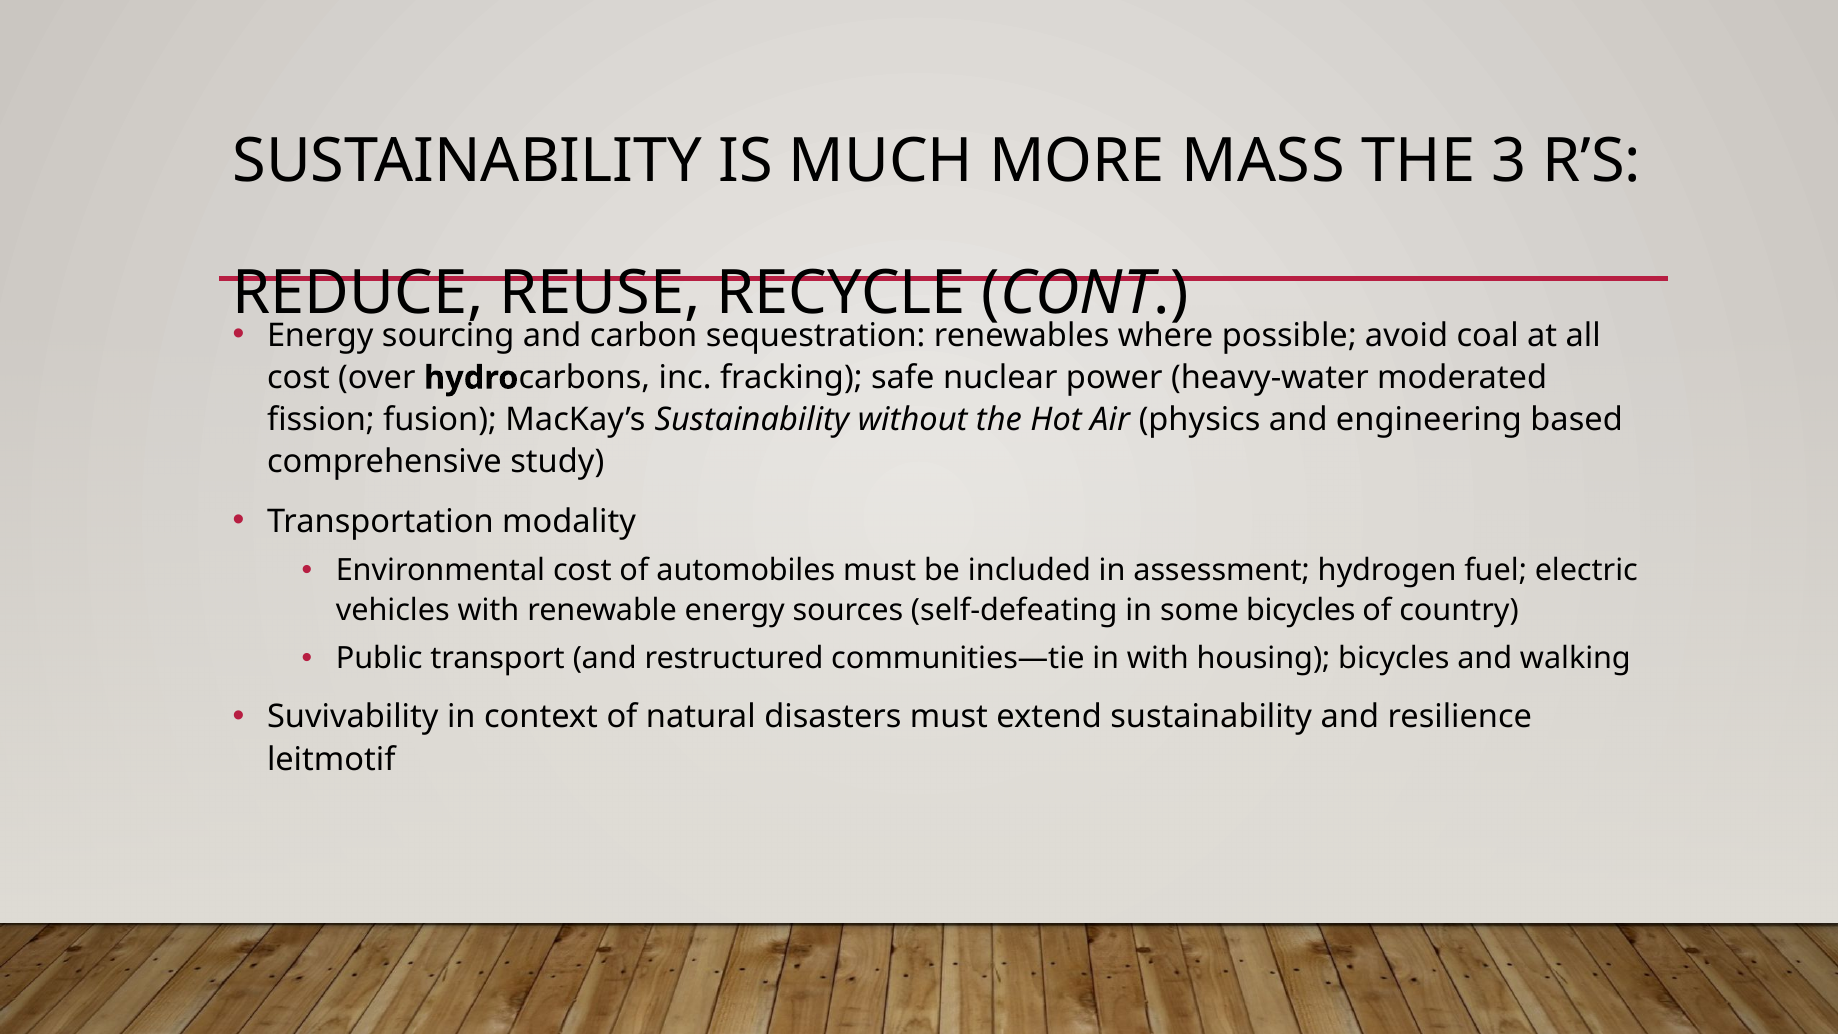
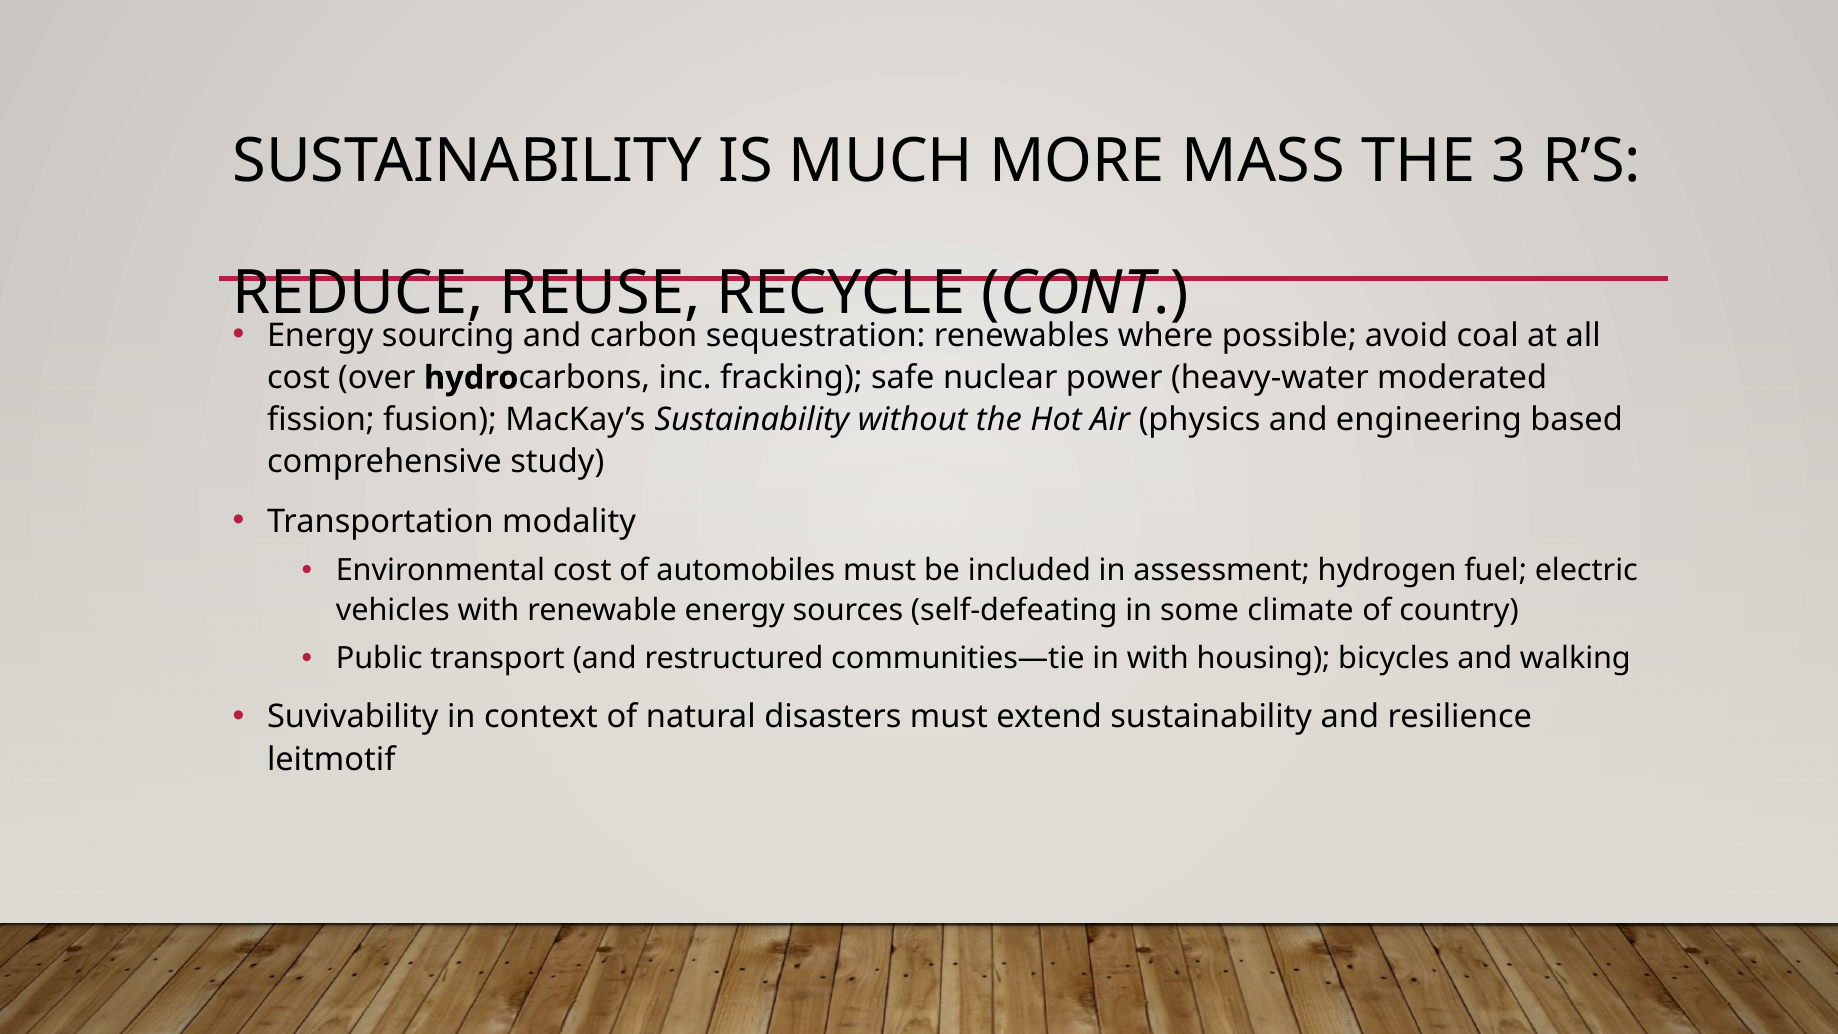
some bicycles: bicycles -> climate (1301, 610)
